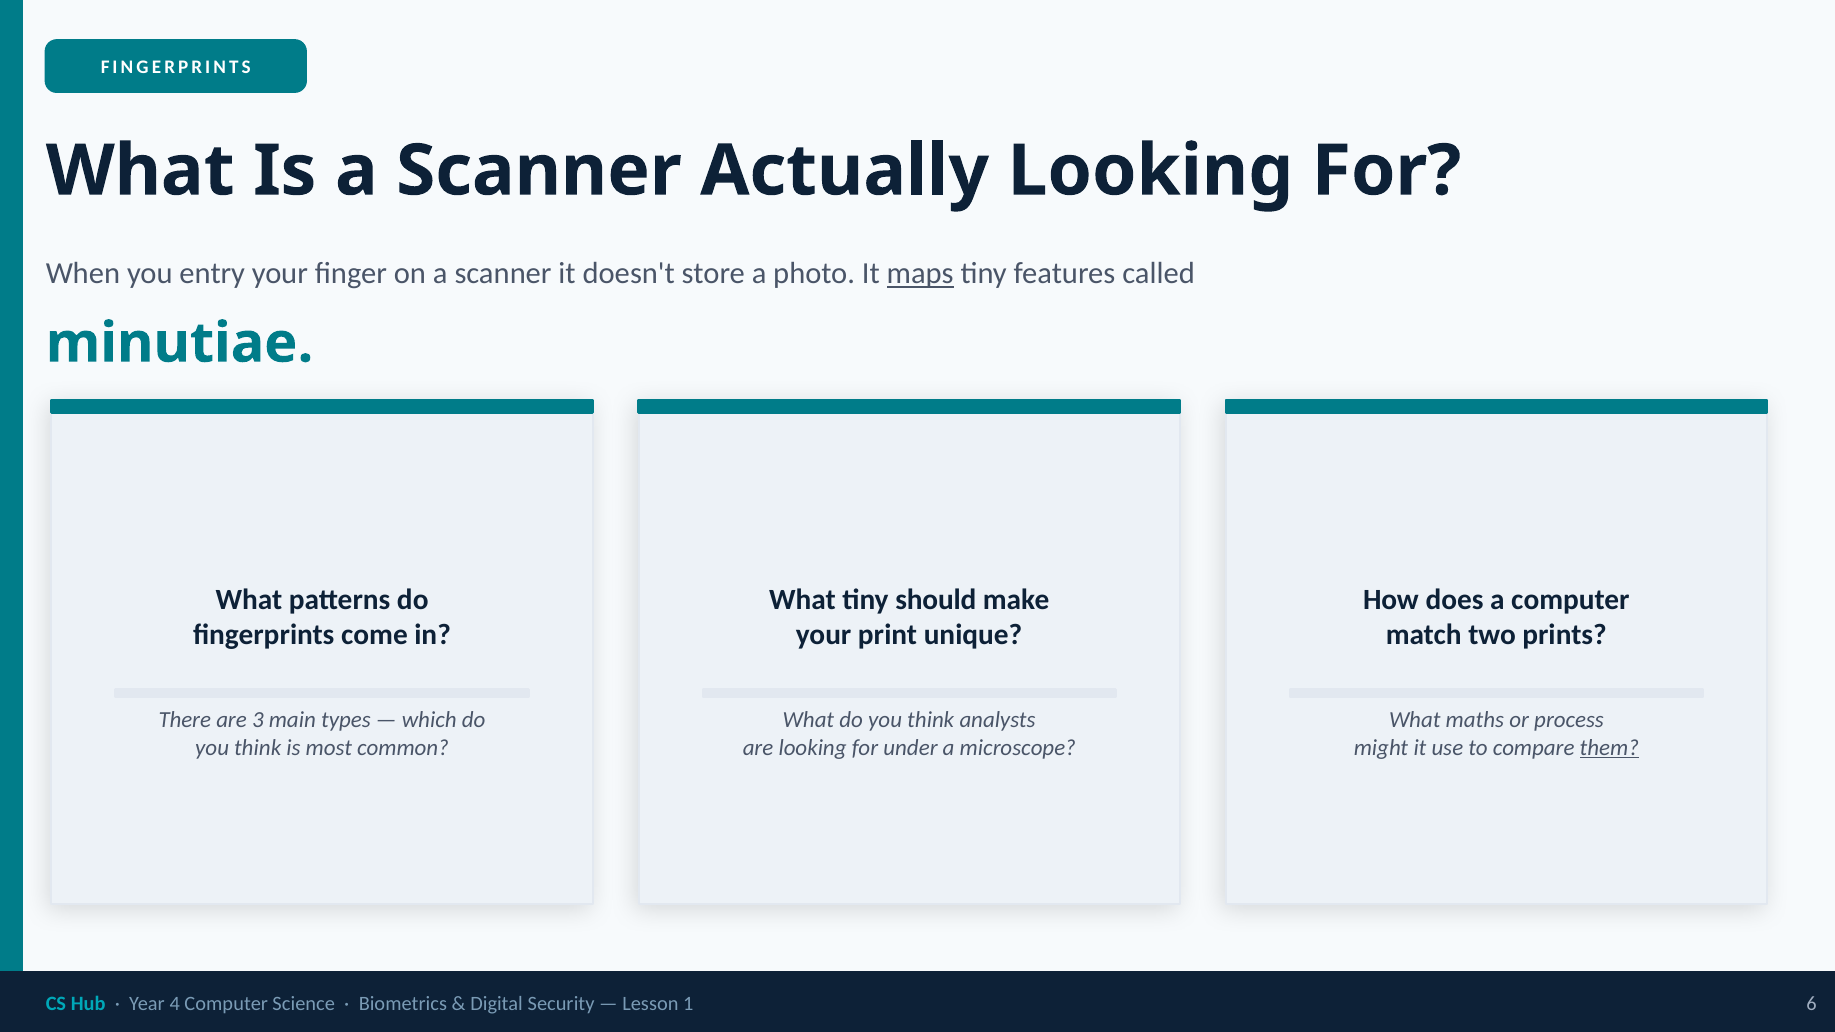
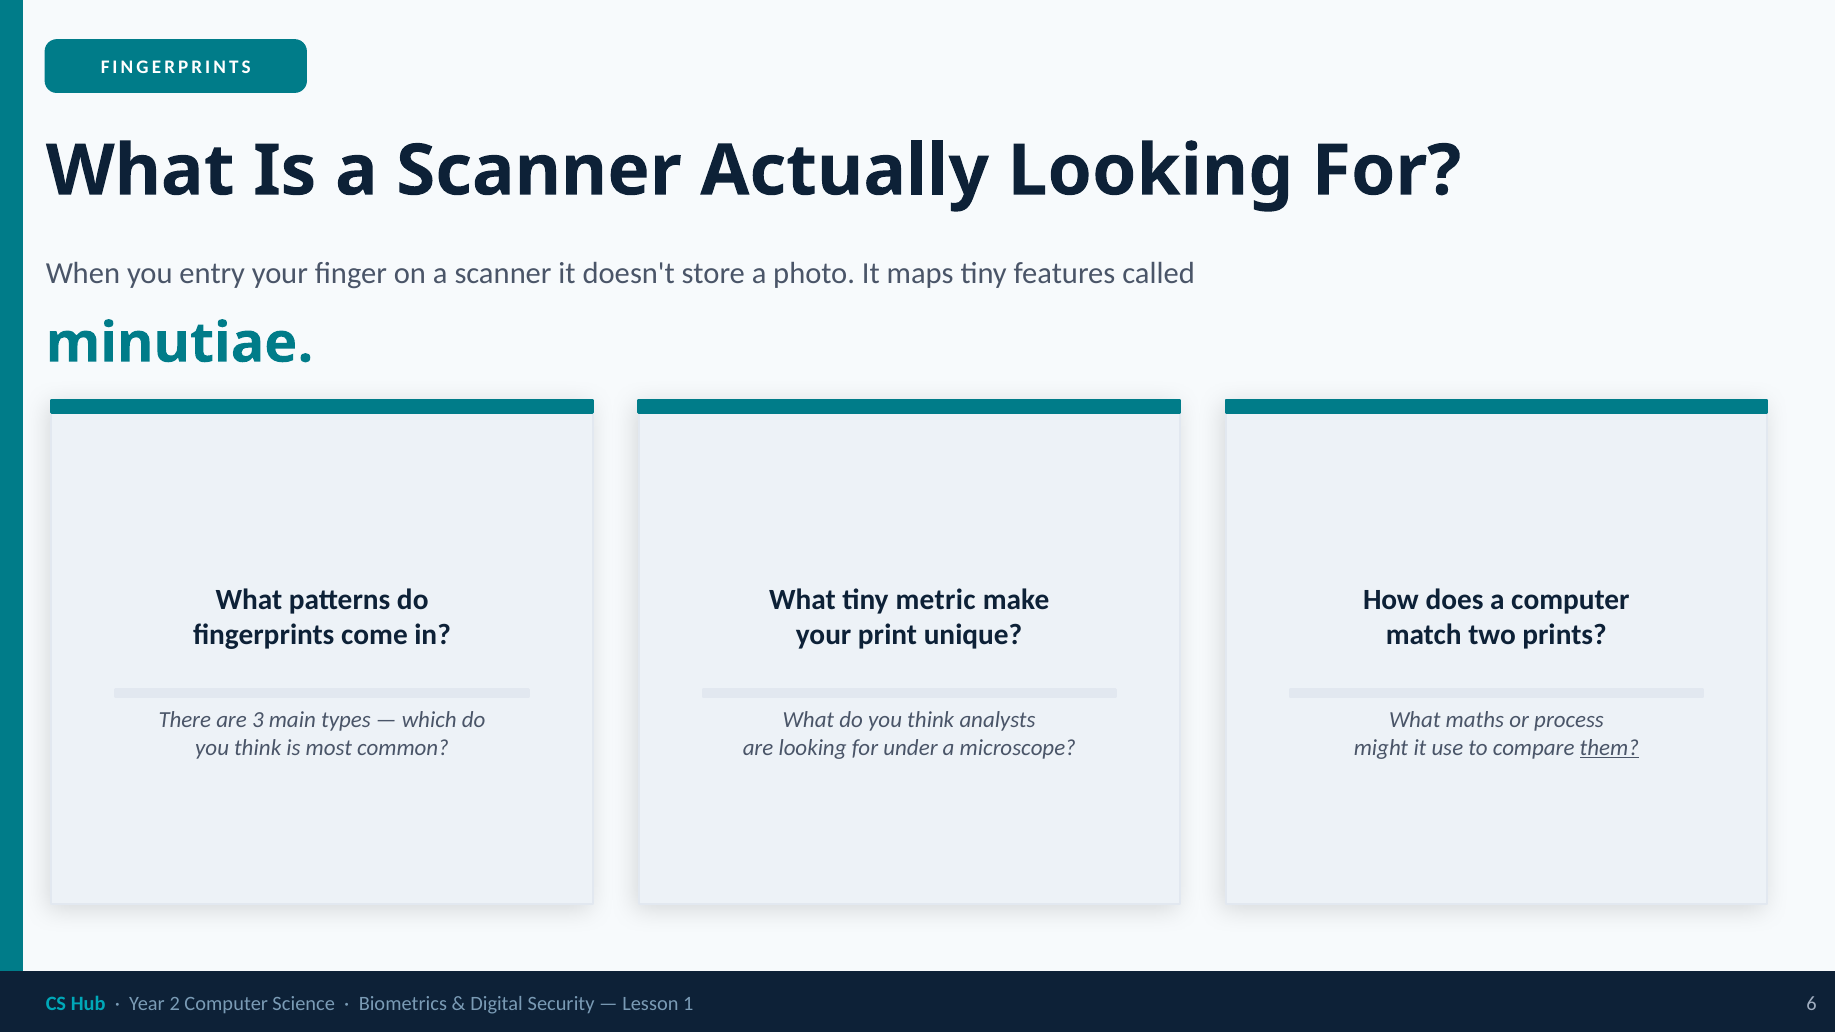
maps underline: present -> none (920, 274)
should: should -> metric (936, 600)
4: 4 -> 2 (175, 1004)
